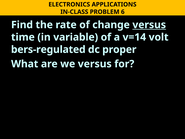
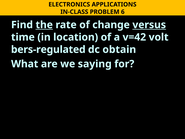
the underline: none -> present (44, 25)
variable: variable -> location (76, 37)
v=14: v=14 -> v=42 (134, 37)
proper: proper -> obtain (119, 49)
we versus: versus -> saying (95, 64)
